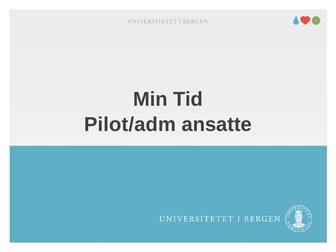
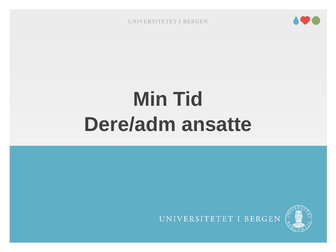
Pilot/adm: Pilot/adm -> Dere/adm (130, 124)
